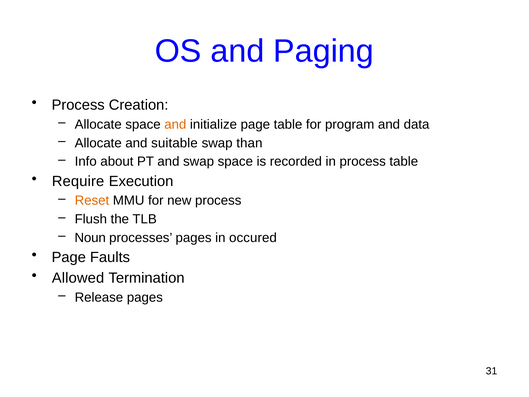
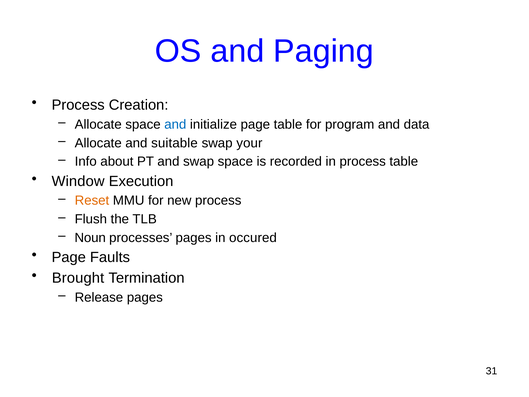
and colour: orange -> blue (175, 124)
than: than -> your (249, 143)
Require: Require -> Window (78, 181)
Allowed: Allowed -> Brought (78, 278)
